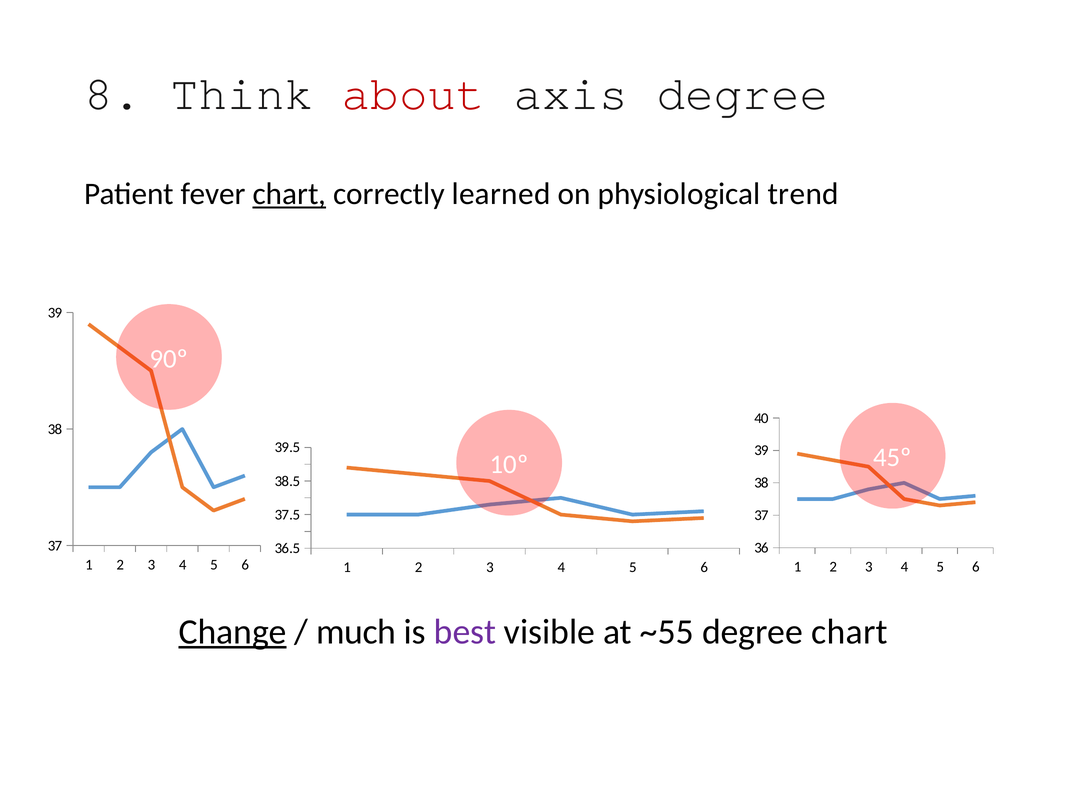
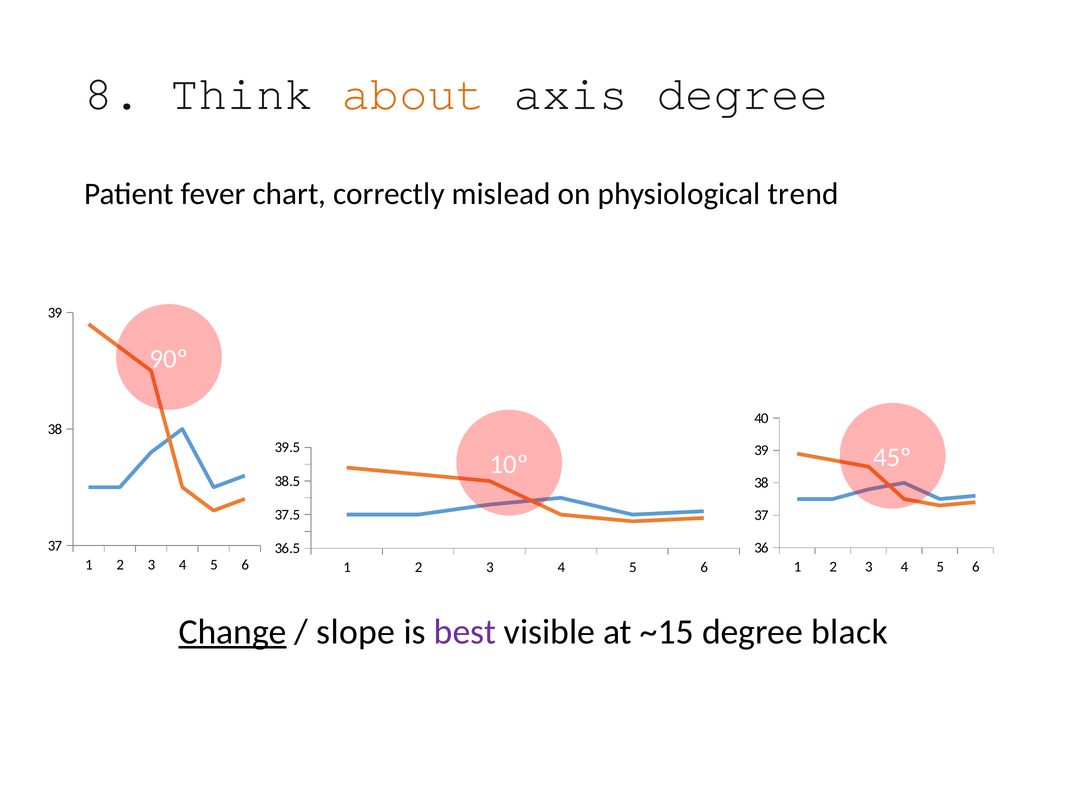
about colour: red -> orange (413, 94)
chart underline: present -> none (289, 194)
learned: learned -> mislead (501, 194)
much: much -> slope (356, 632)
~55: ~55 -> ~15 (667, 632)
degree chart: chart -> black (850, 632)
